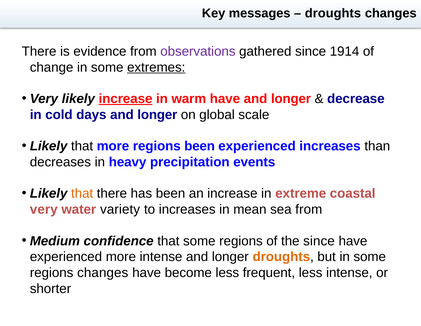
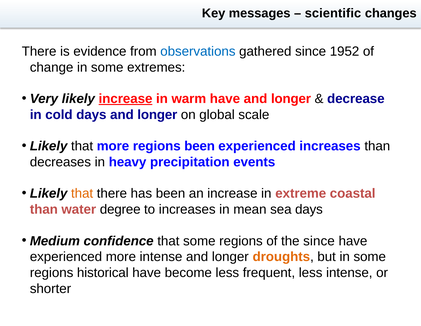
droughts: droughts -> scientific (333, 13)
observations colour: purple -> blue (198, 51)
1914: 1914 -> 1952 (345, 51)
extremes underline: present -> none (156, 67)
very: very -> than (44, 209)
variety: variety -> degree (120, 209)
sea from: from -> days (309, 209)
regions changes: changes -> historical (103, 272)
